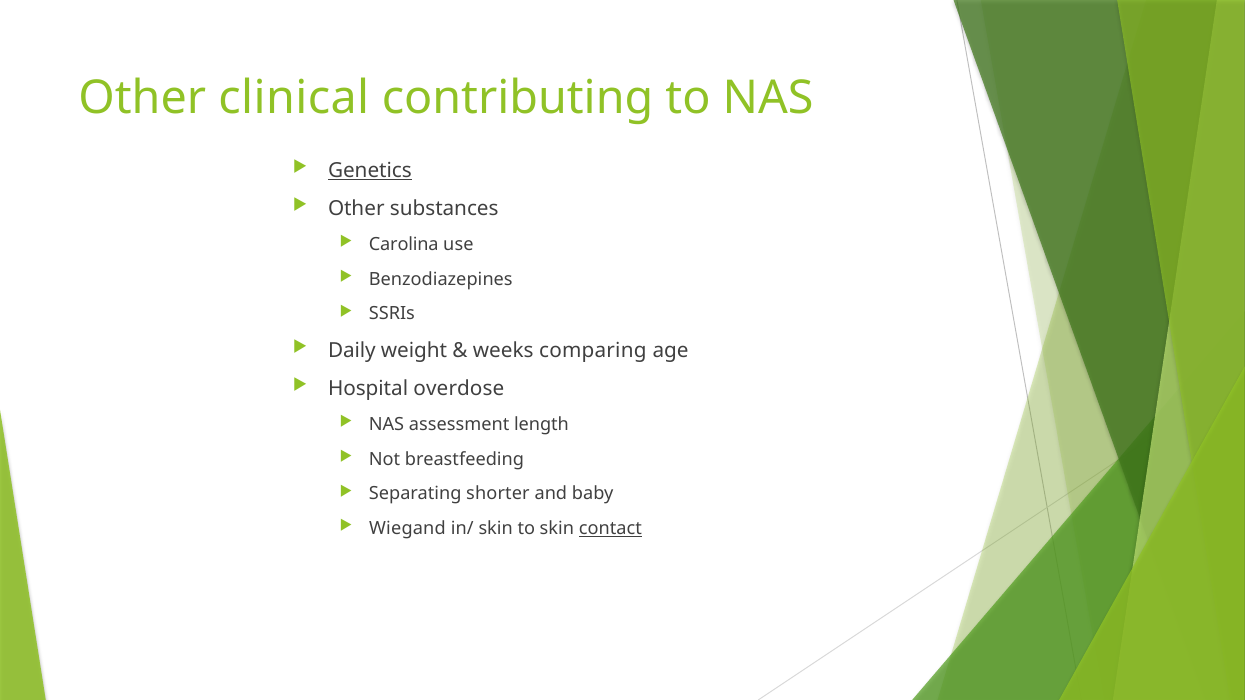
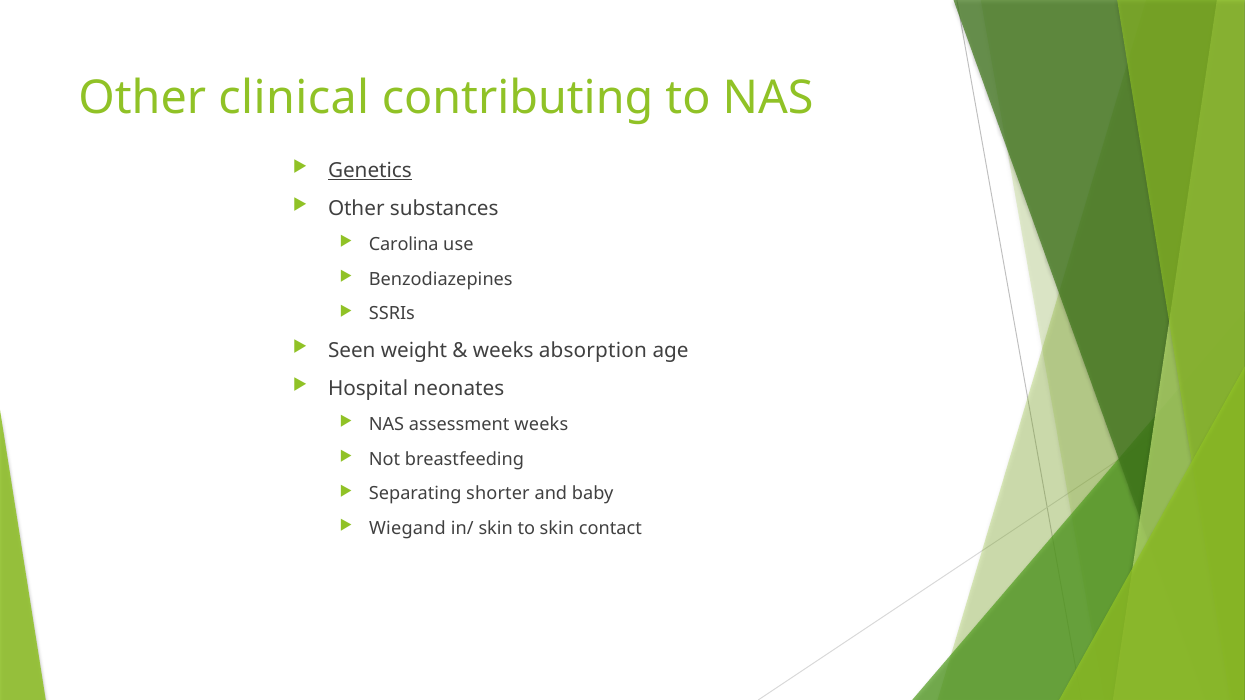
Daily: Daily -> Seen (352, 351)
comparing: comparing -> absorption (593, 351)
overdose: overdose -> neonates (459, 388)
assessment length: length -> weeks (541, 425)
contact underline: present -> none (610, 529)
